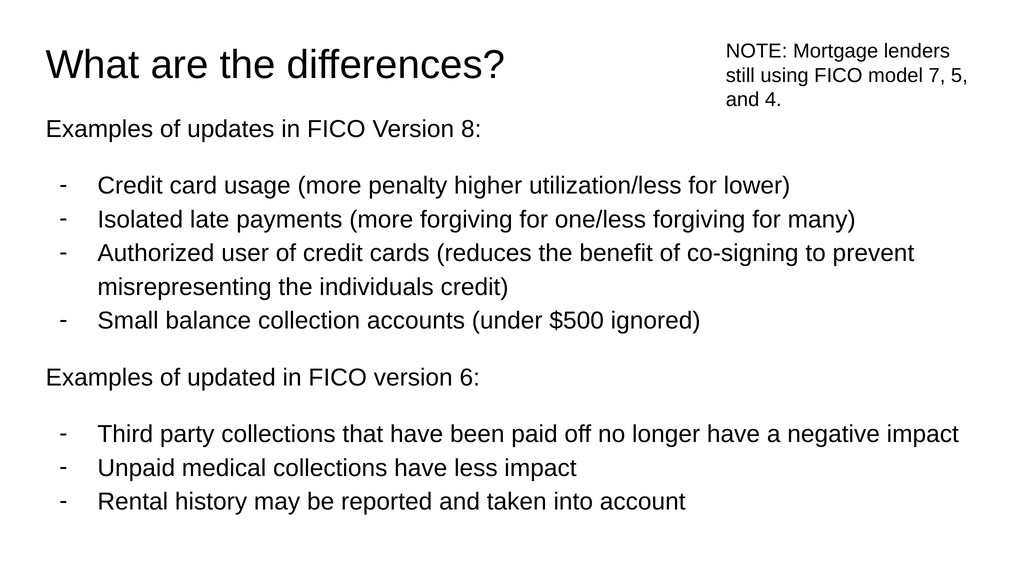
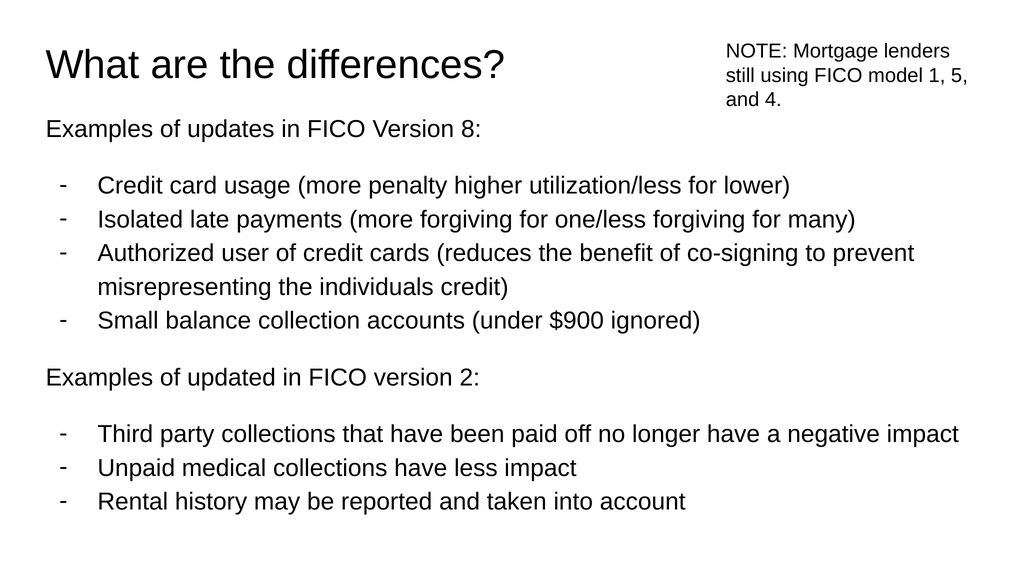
7: 7 -> 1 (937, 75)
$500: $500 -> $900 (577, 321)
6: 6 -> 2 (470, 377)
